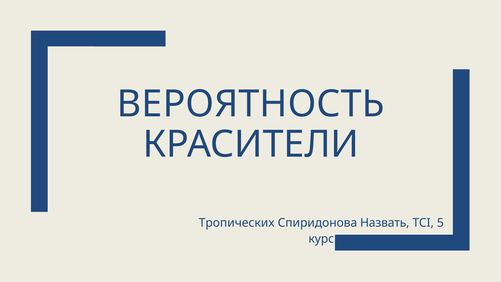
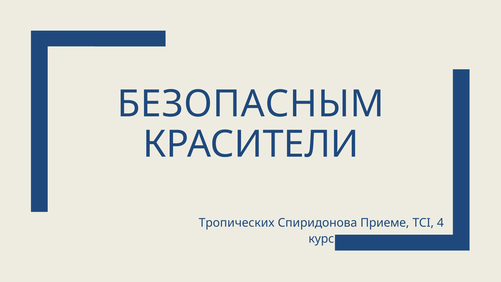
ВЕРОЯТНОСТЬ: ВЕРОЯТНОСТЬ -> БЕЗОПАСНЫМ (251, 104)
Назвать: Назвать -> Приеме (385, 223)
5: 5 -> 4 (440, 223)
